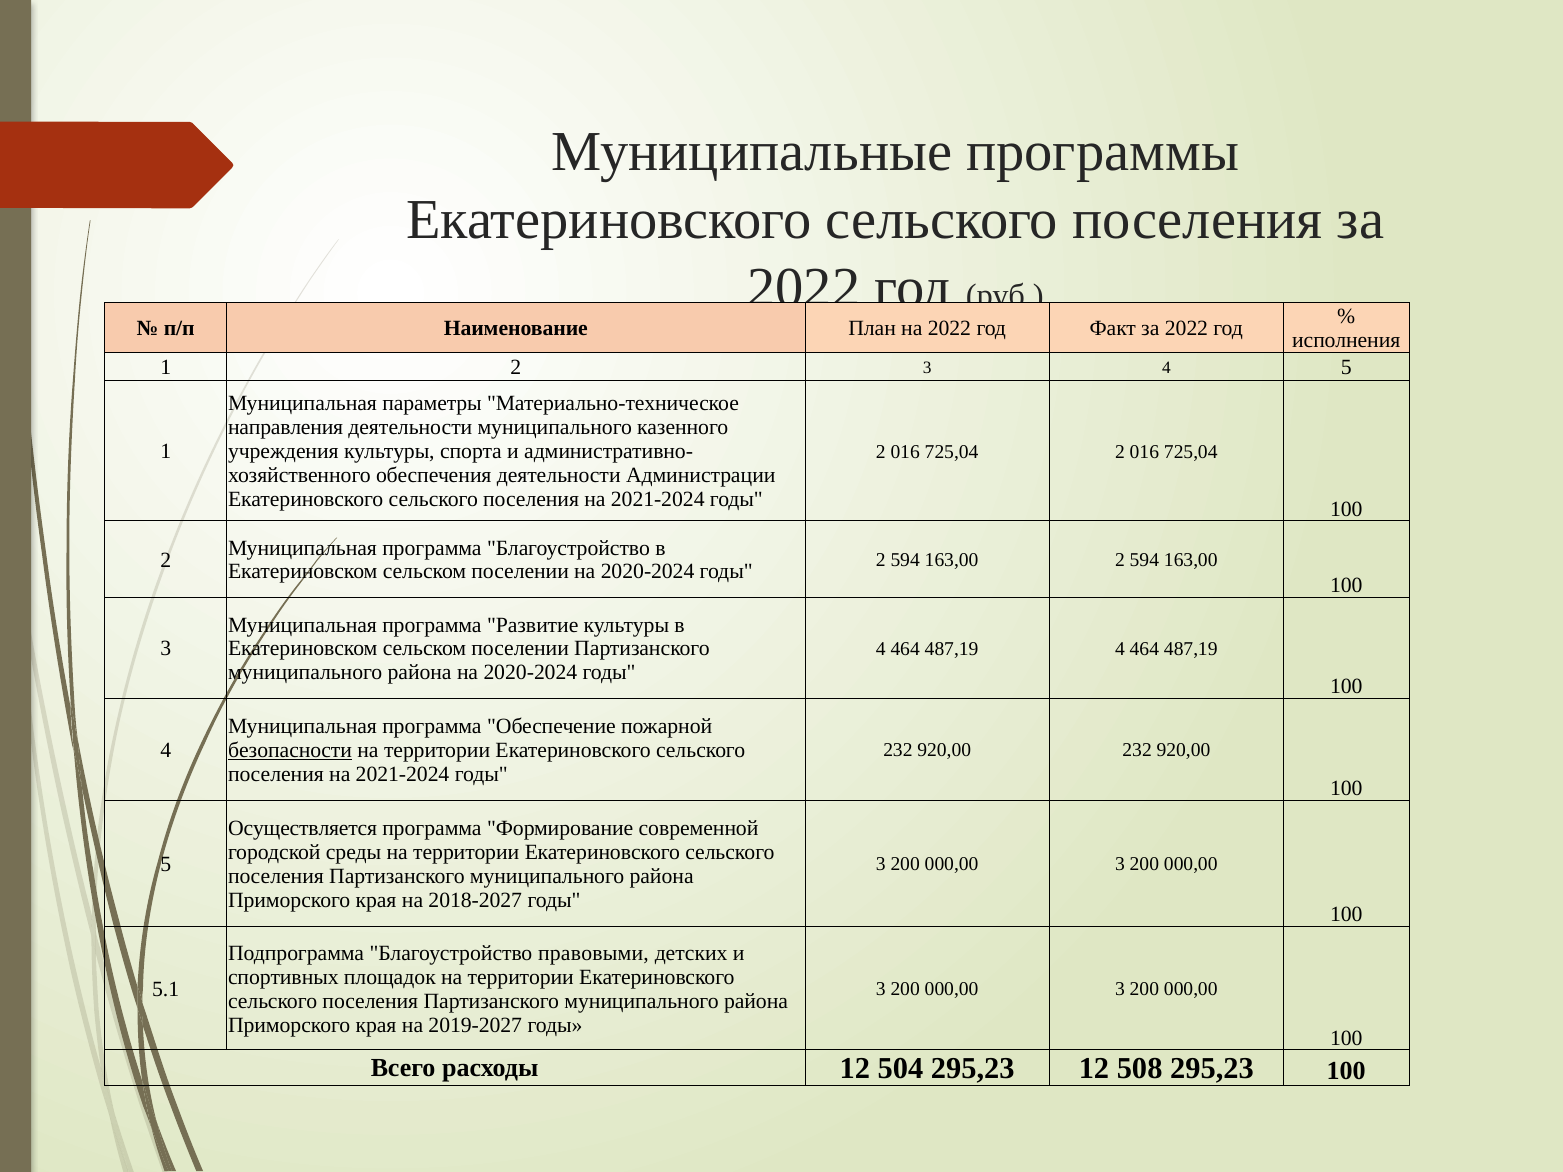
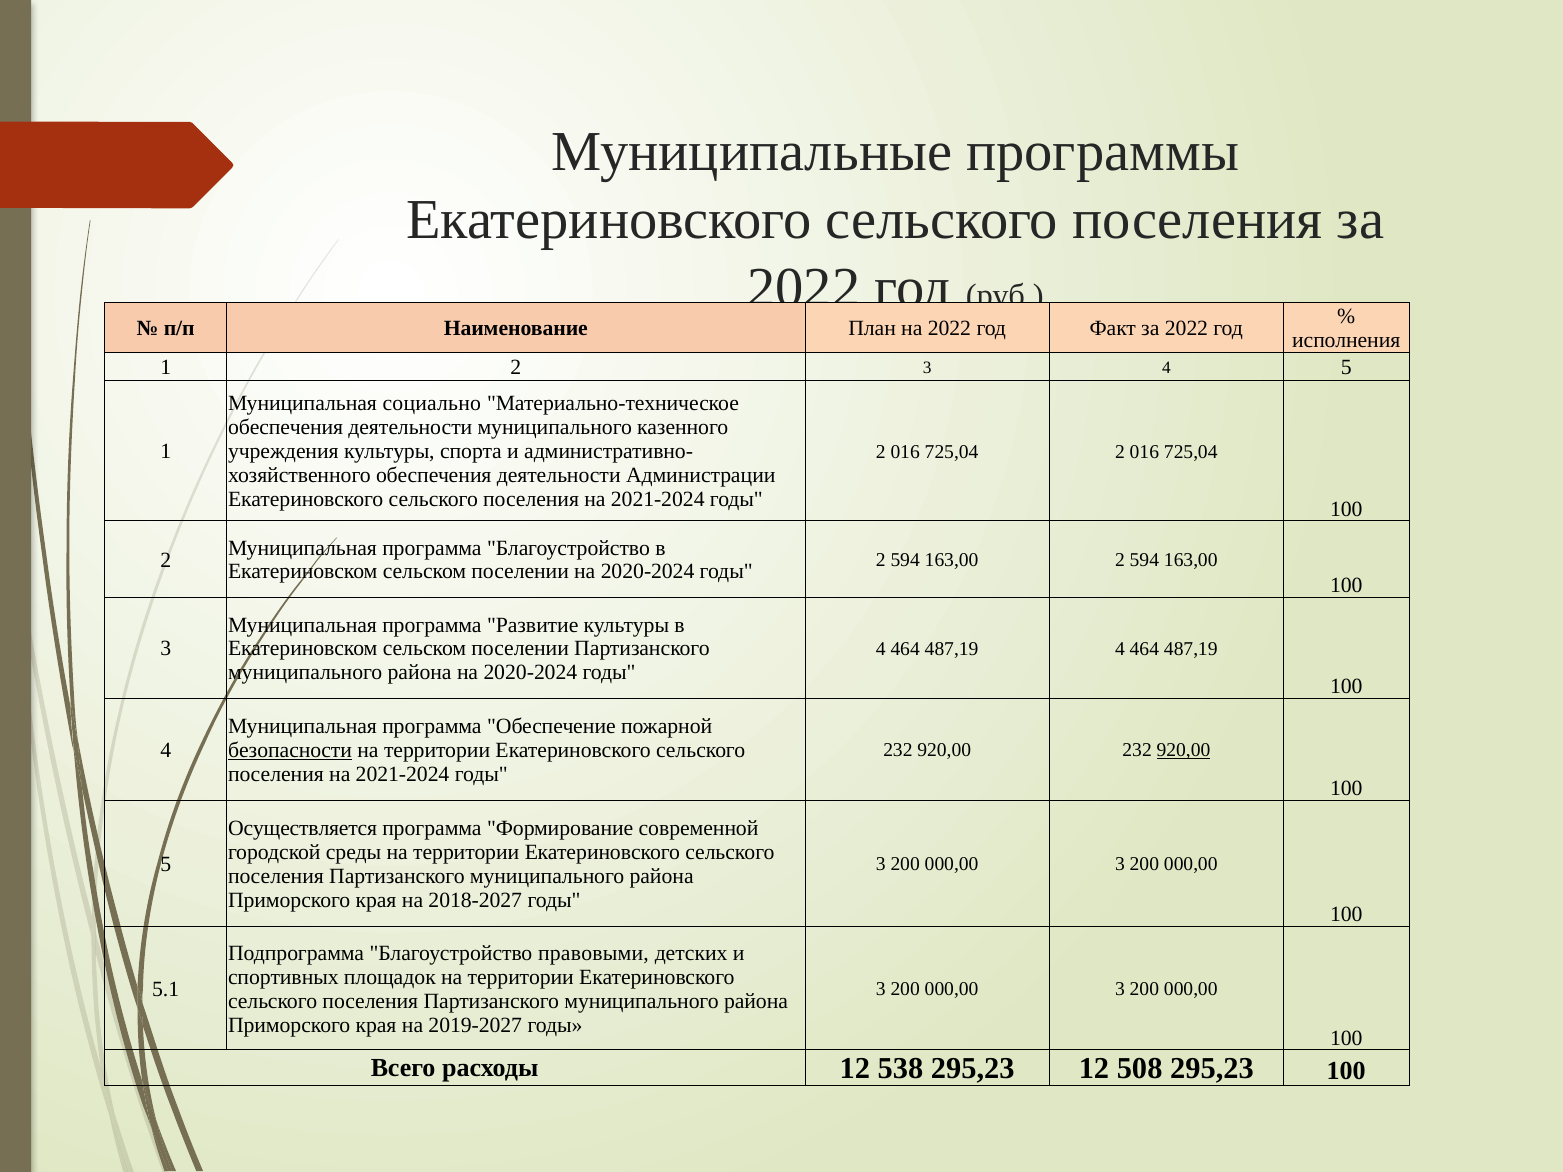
параметры: параметры -> социально (432, 404)
направления: направления -> обеспечения (286, 428)
920,00 underline: none -> present (1184, 750)
504: 504 -> 538 (900, 1069)
